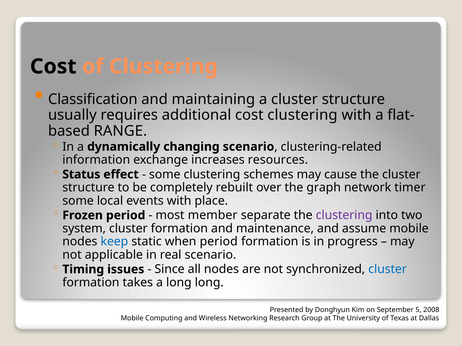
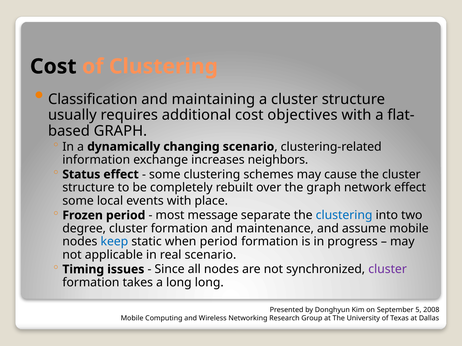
cost clustering: clustering -> objectives (302, 115)
RANGE: RANGE -> GRAPH (120, 131)
resources: resources -> neighbors (278, 160)
network timer: timer -> effect (410, 188)
member: member -> message (213, 216)
clustering colour: purple -> blue (344, 216)
system: system -> degree (84, 229)
cluster colour: blue -> purple (388, 270)
